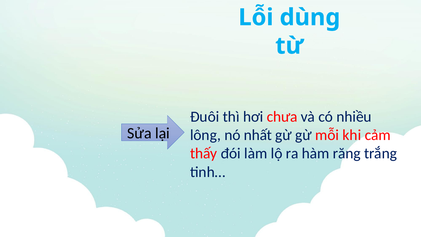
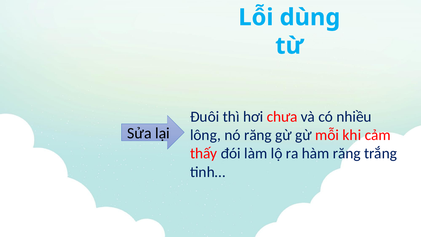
nó nhất: nhất -> răng (258, 135)
